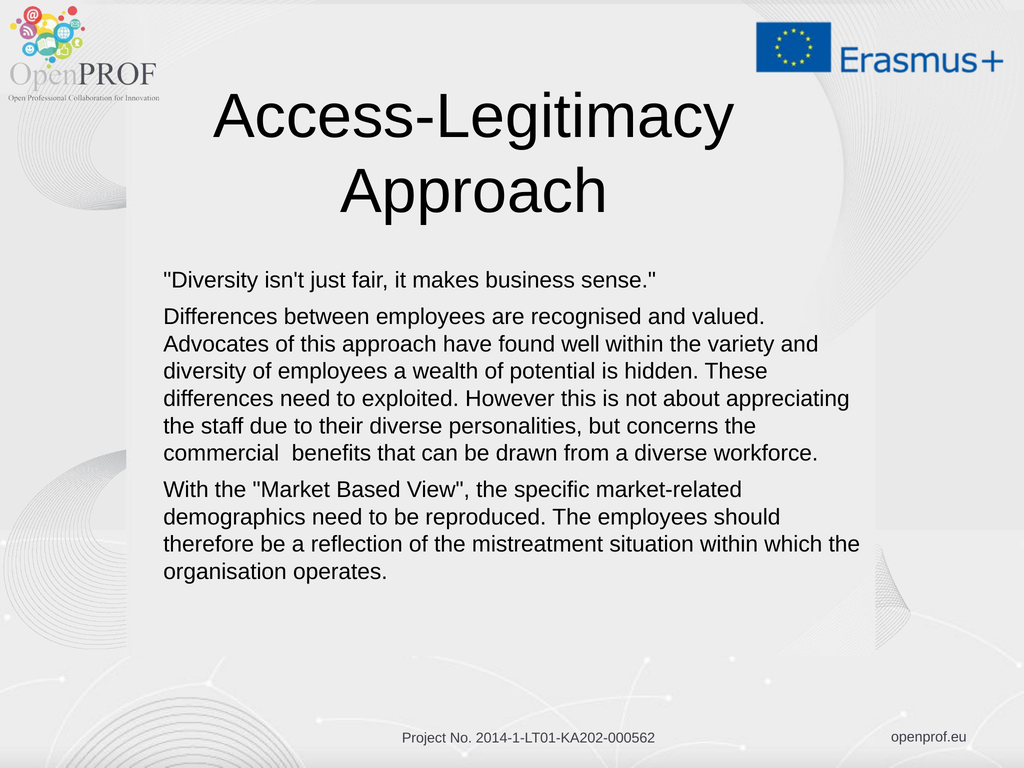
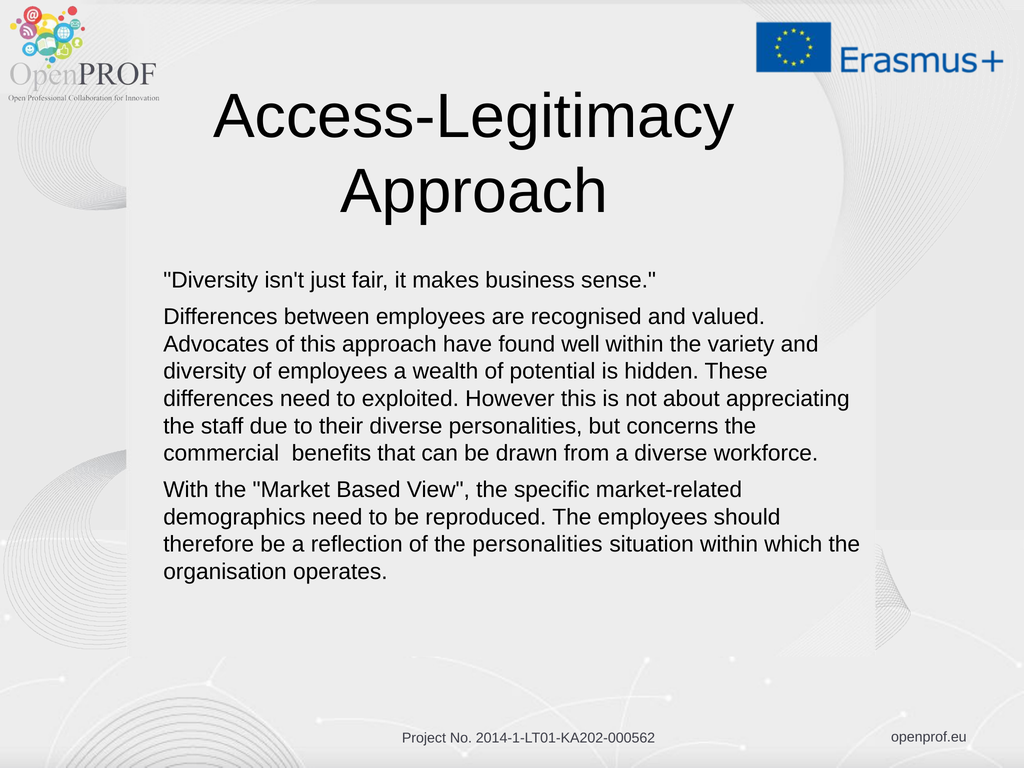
the mistreatment: mistreatment -> personalities (537, 544)
